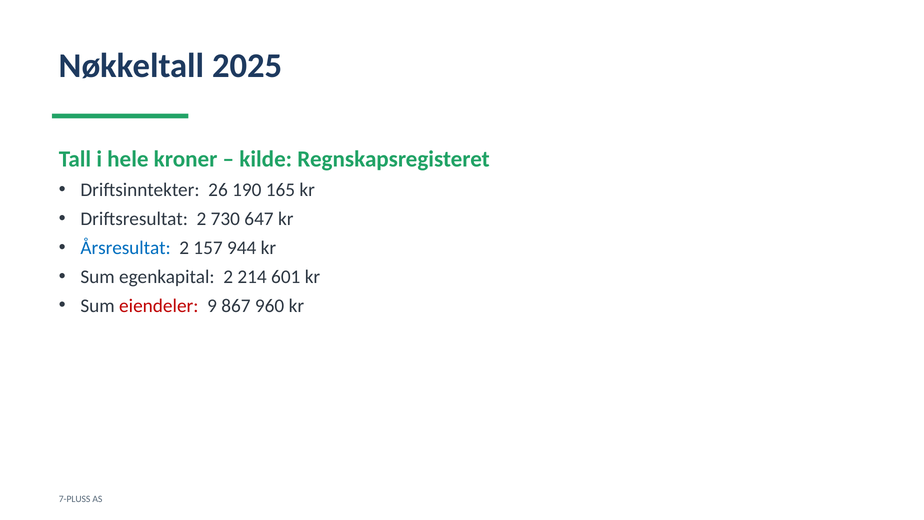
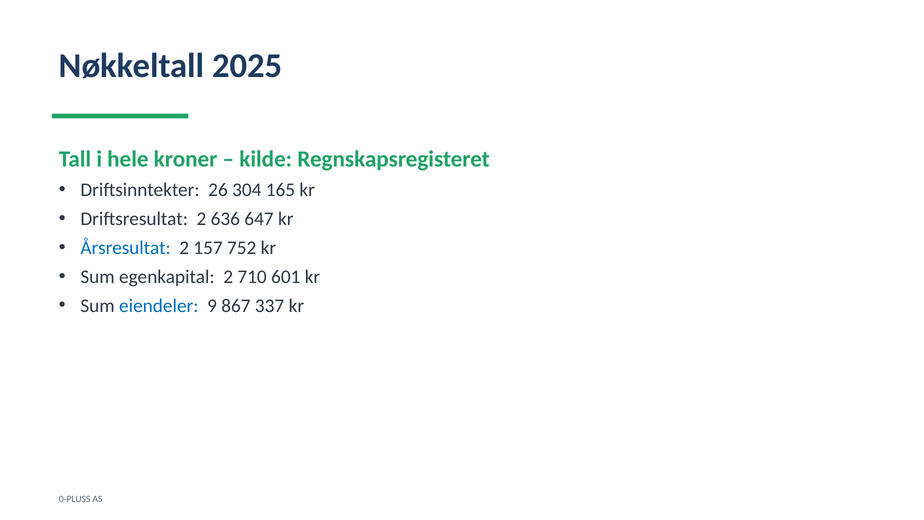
190: 190 -> 304 (247, 190)
730: 730 -> 636 (225, 219)
944: 944 -> 752 (242, 248)
214: 214 -> 710 (252, 277)
eiendeler colour: red -> blue (159, 306)
960: 960 -> 337 (270, 306)
7-PLUSS: 7-PLUSS -> 0-PLUSS (75, 499)
